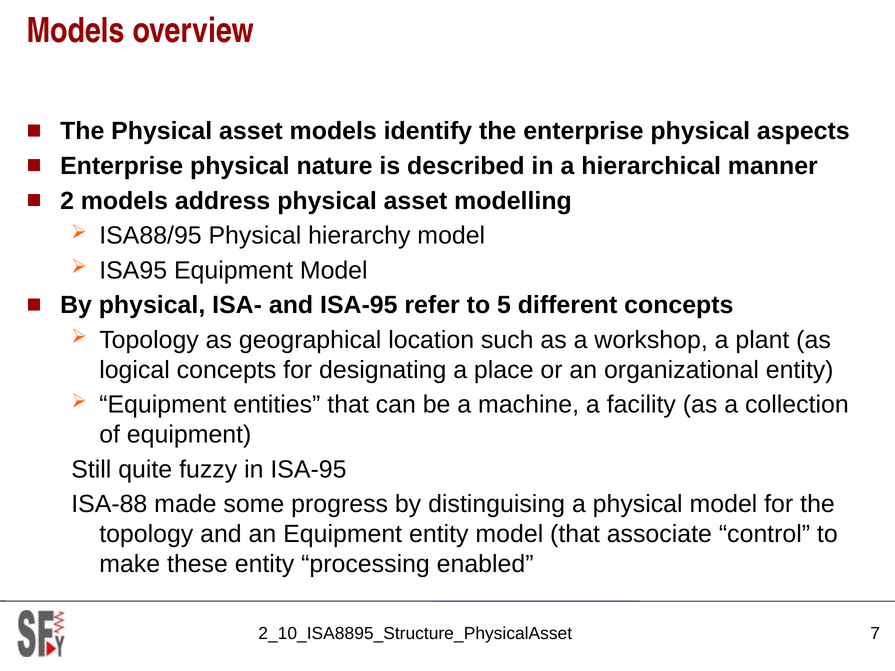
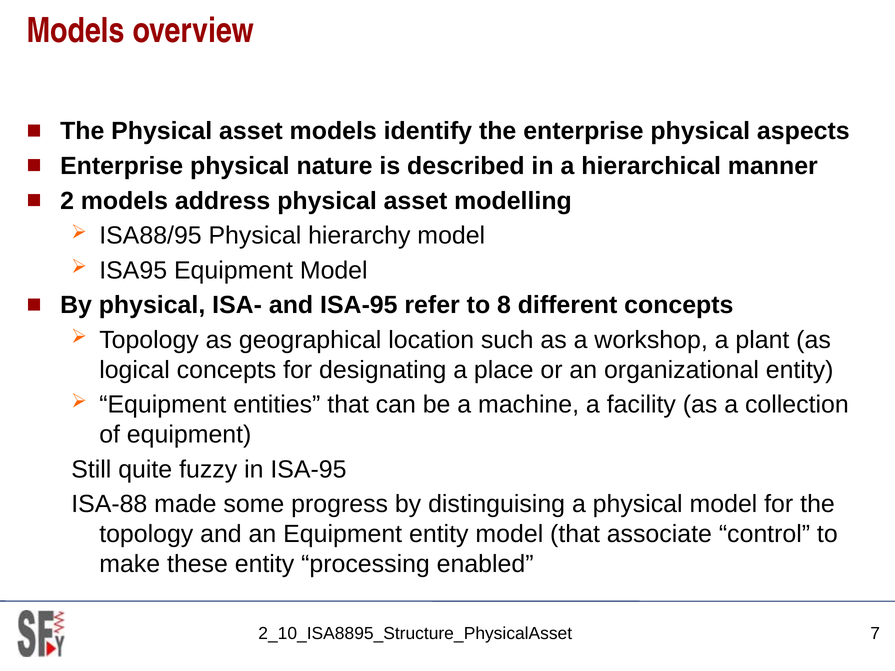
5: 5 -> 8 (504, 305)
